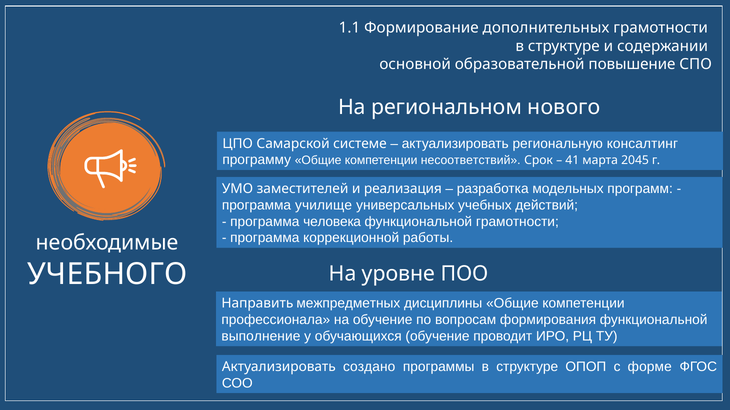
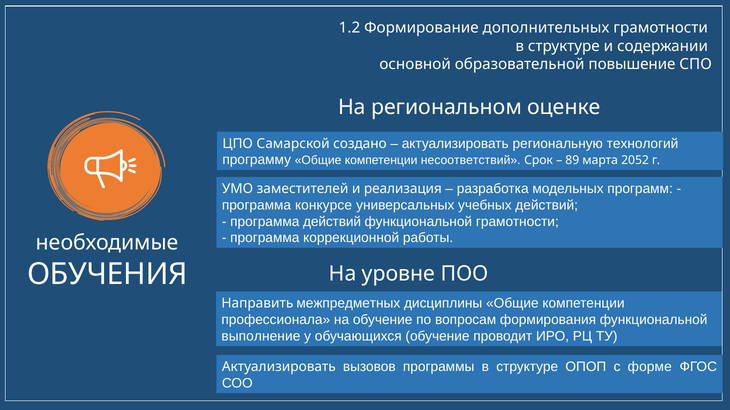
1.1: 1.1 -> 1.2 (349, 28)
нового: нового -> оценке (564, 107)
системе: системе -> создано (360, 144)
консалтинг: консалтинг -> технологий (642, 144)
41: 41 -> 89 (572, 161)
2045: 2045 -> 2052 (635, 161)
училище: училище -> конкурсе (324, 205)
программа человека: человека -> действий (332, 222)
УЧЕБНОГО: УЧЕБНОГО -> ОБУЧЕНИЯ (107, 275)
создано: создано -> вызовов (369, 367)
